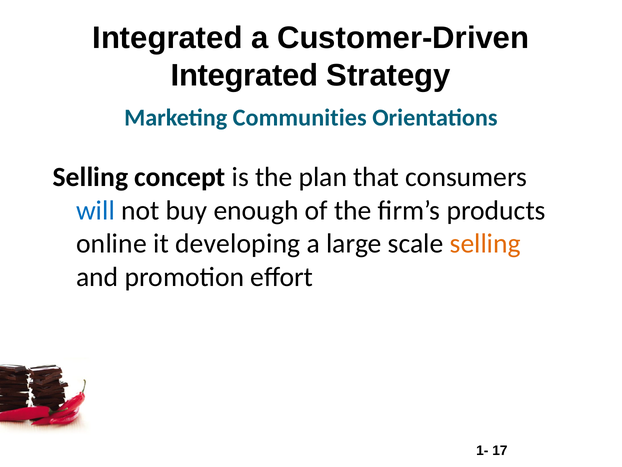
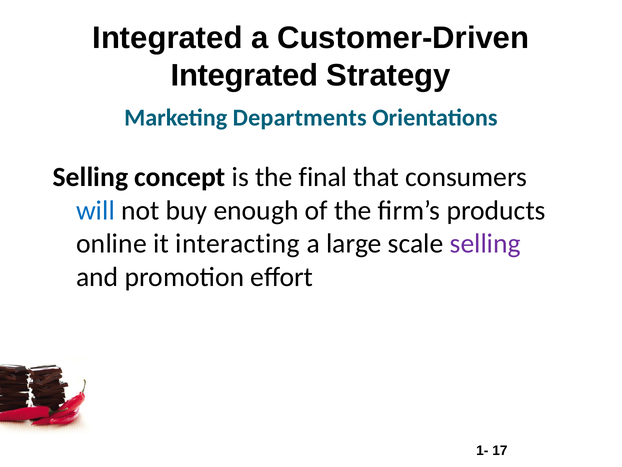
Communities: Communities -> Departments (300, 118)
plan: plan -> final (323, 177)
developing: developing -> interacting (238, 243)
selling colour: orange -> purple (485, 243)
